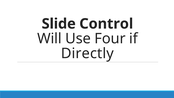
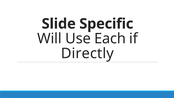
Control: Control -> Specific (106, 24)
Four: Four -> Each (110, 39)
